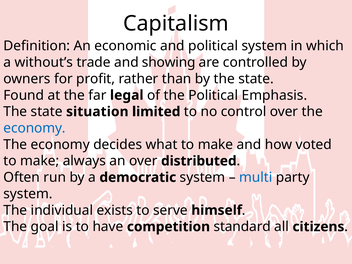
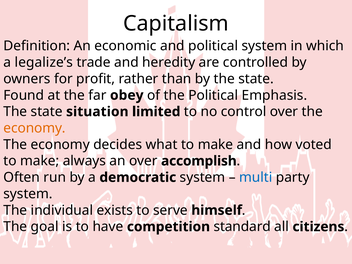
without’s: without’s -> legalize’s (44, 62)
showing: showing -> heredity (169, 62)
legal: legal -> obey (127, 95)
economy colour: blue -> orange (35, 128)
distributed: distributed -> accomplish (199, 161)
